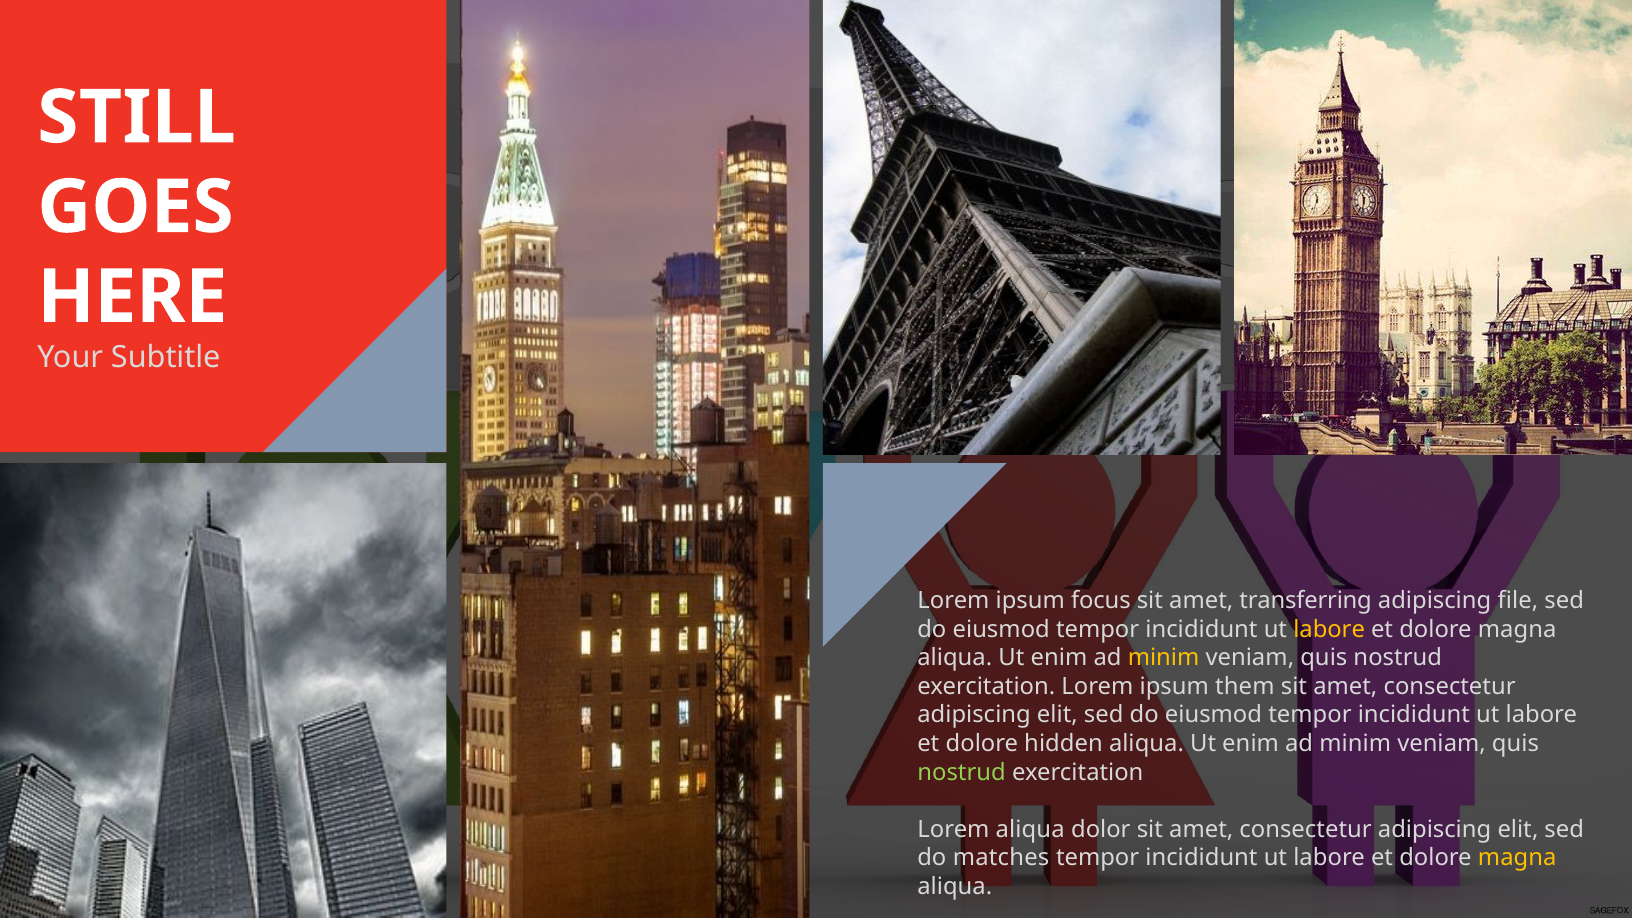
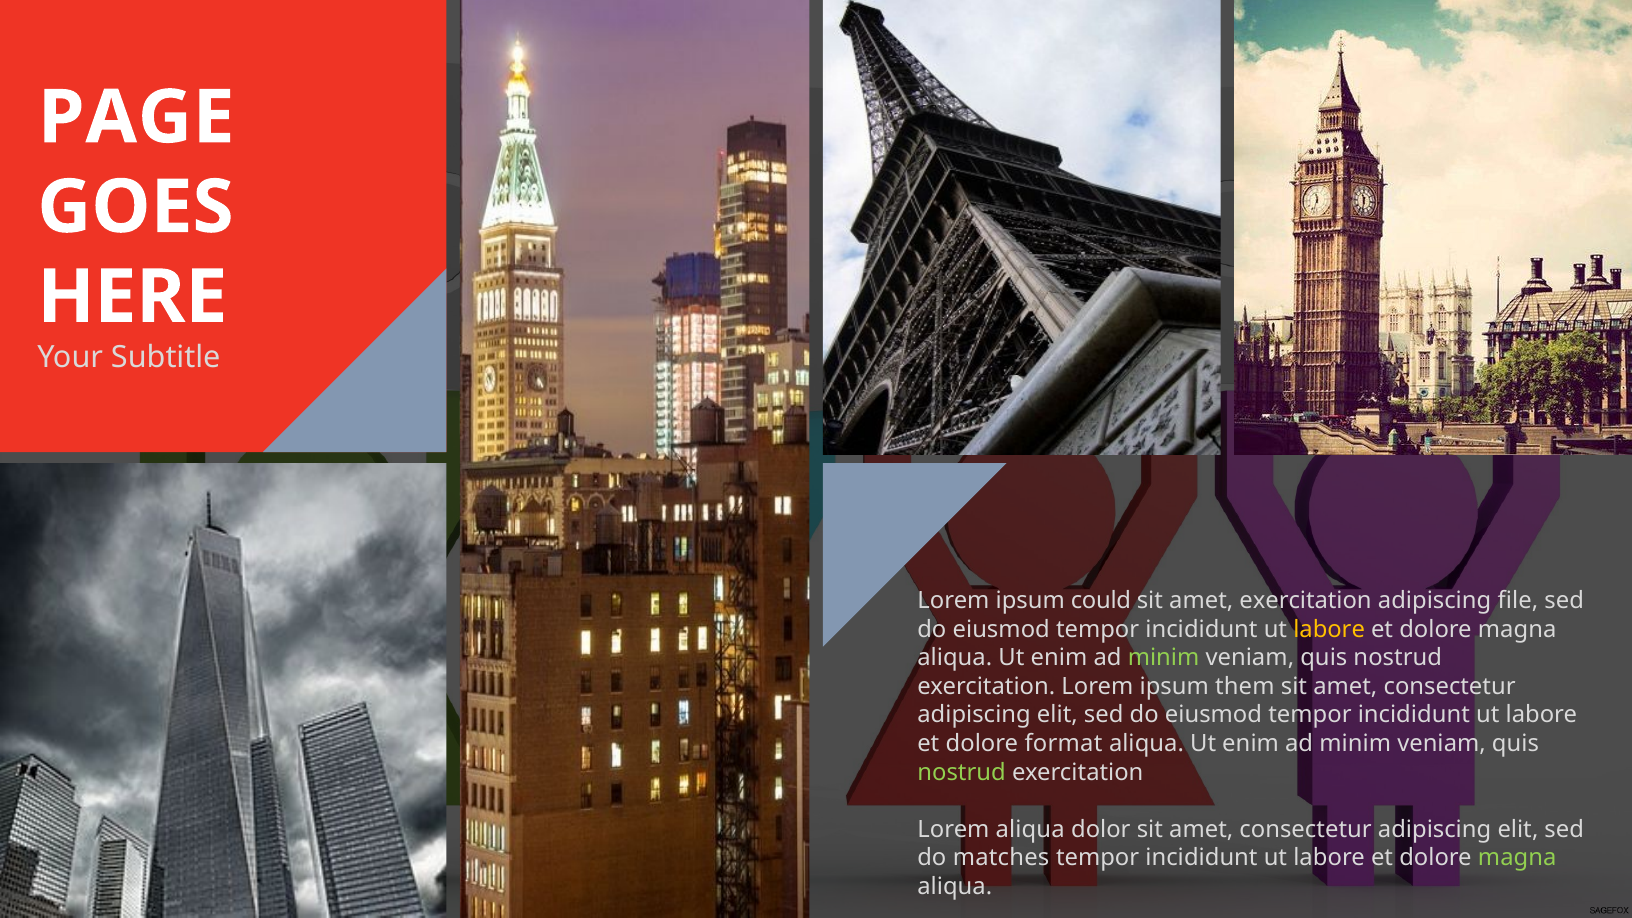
STILL: STILL -> PAGE (136, 118)
focus: focus -> could (1101, 601)
amet transferring: transferring -> exercitation (1306, 601)
minim colour: yellow -> light green (1164, 658)
hidden: hidden -> format (1063, 744)
magna colour: yellow -> light green (1517, 858)
